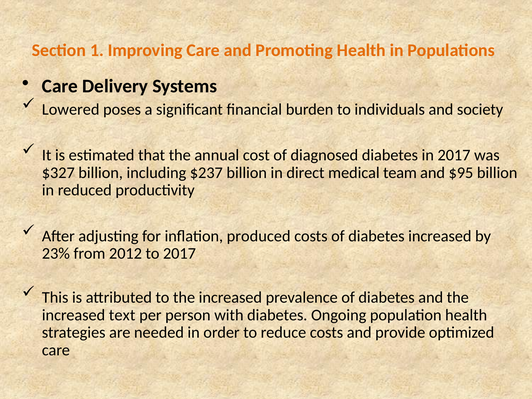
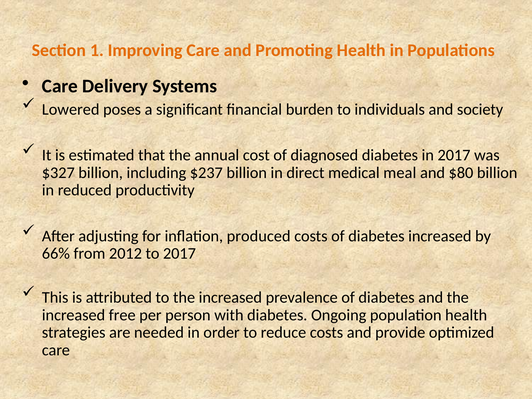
team: team -> meal (400, 173)
$95: $95 -> $80 (461, 173)
23%: 23% -> 66% (56, 254)
text: text -> free (122, 315)
